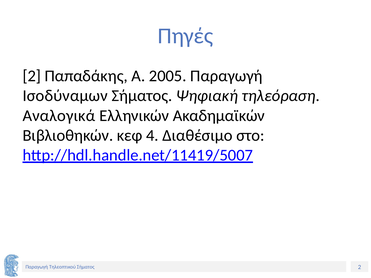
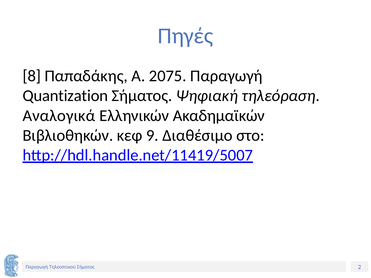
2: 2 -> 8 (32, 76)
2005: 2005 -> 2075 (168, 76)
Ισοδύναμων: Ισοδύναμων -> Quantization (65, 96)
4: 4 -> 9 (152, 135)
